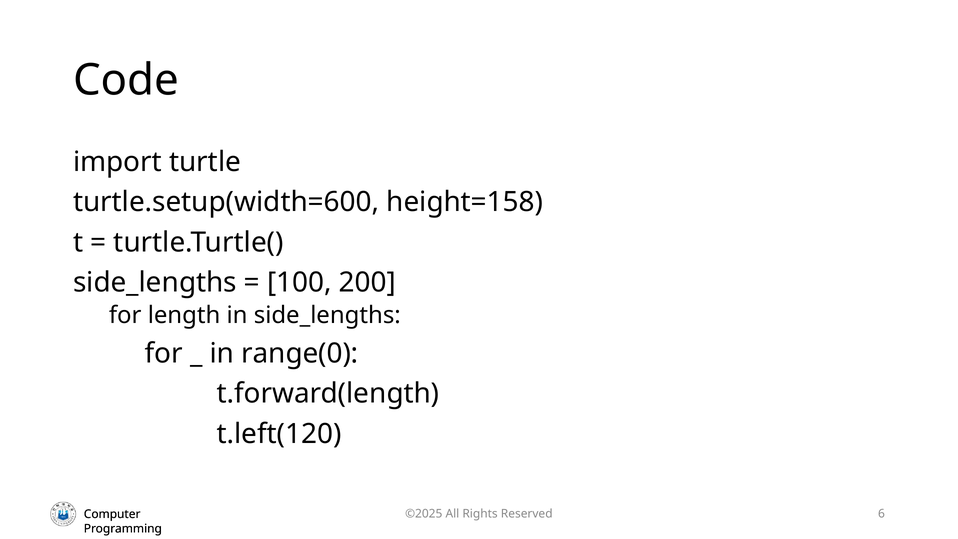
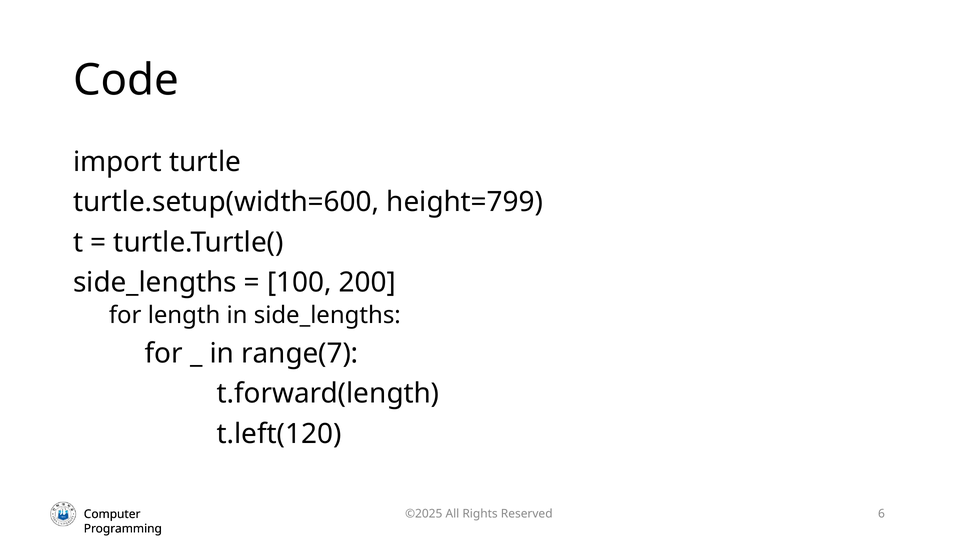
height=158: height=158 -> height=799 (465, 202)
range(0: range(0 -> range(7 (300, 353)
